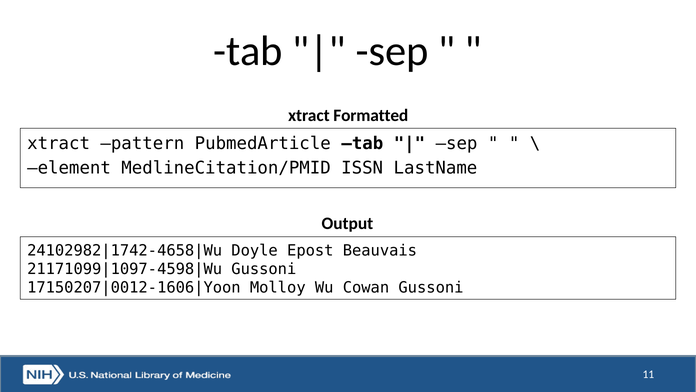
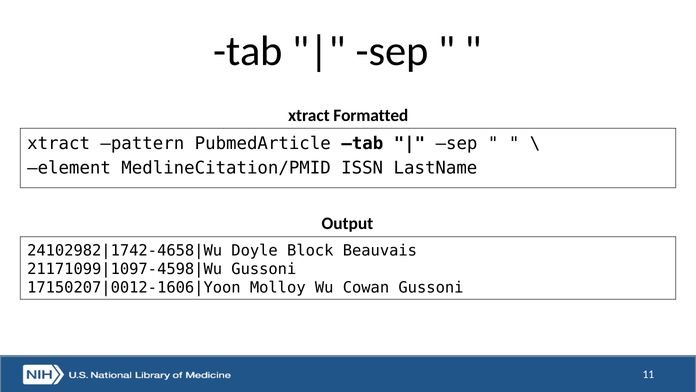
Epost: Epost -> Block (310, 250)
